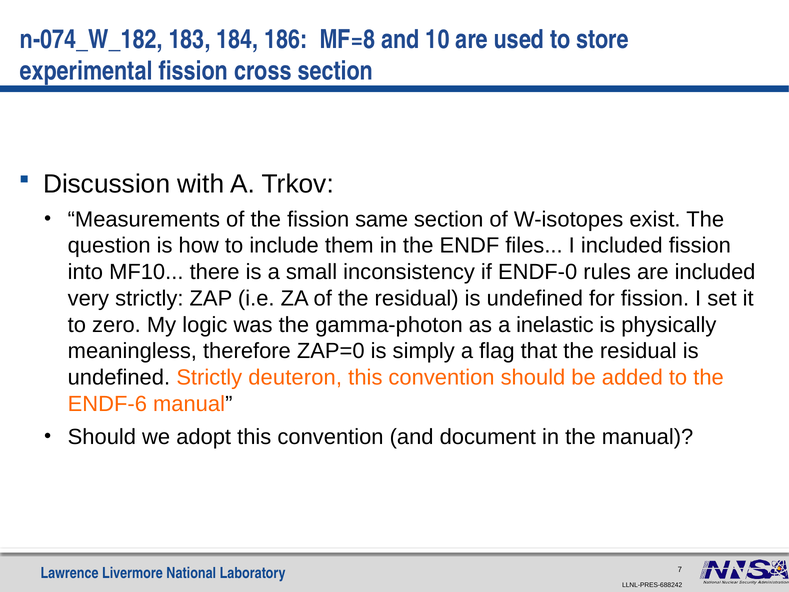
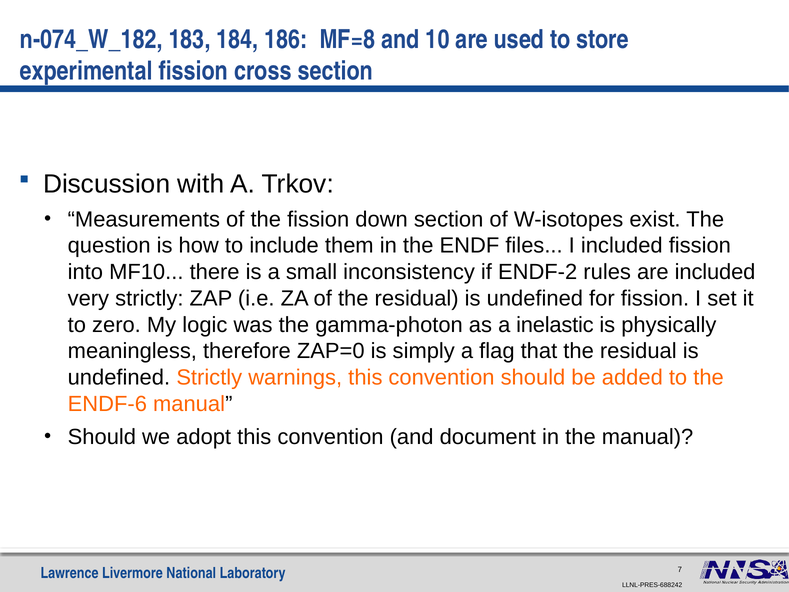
same: same -> down (382, 219)
ENDF-0: ENDF-0 -> ENDF-2 (538, 272)
deuteron: deuteron -> warnings (295, 377)
